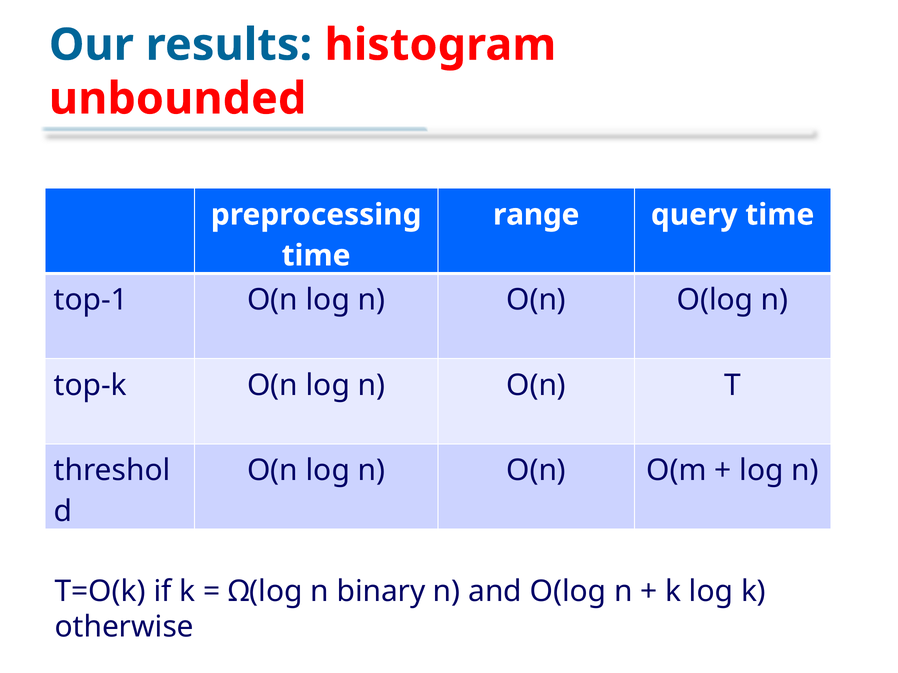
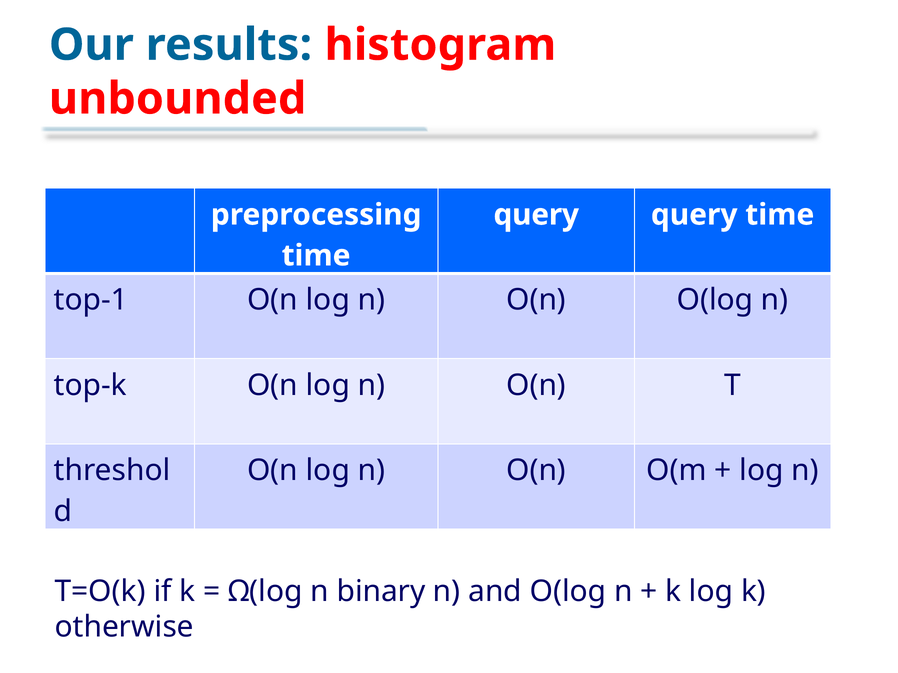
range: range -> query (536, 215)
